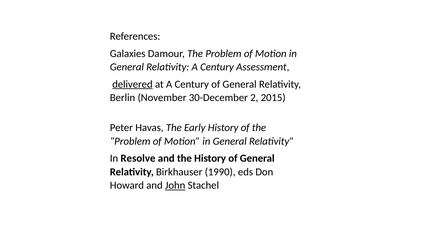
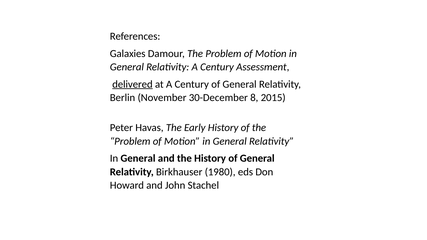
2: 2 -> 8 (254, 98)
Resolve: Resolve -> General (138, 158)
1990: 1990 -> 1980 (220, 172)
John underline: present -> none (175, 186)
